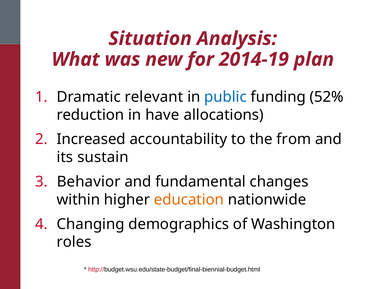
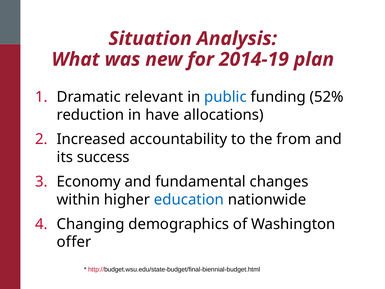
sustain: sustain -> success (103, 157)
Behavior: Behavior -> Economy (89, 181)
education colour: orange -> blue (189, 199)
roles: roles -> offer (74, 242)
